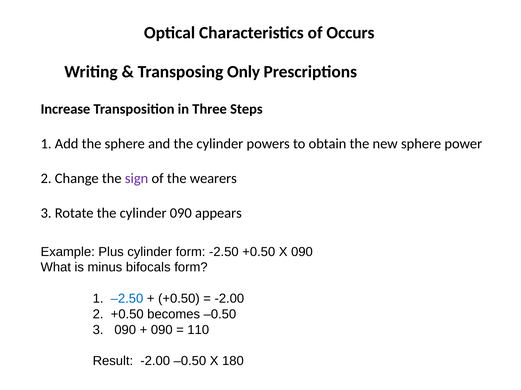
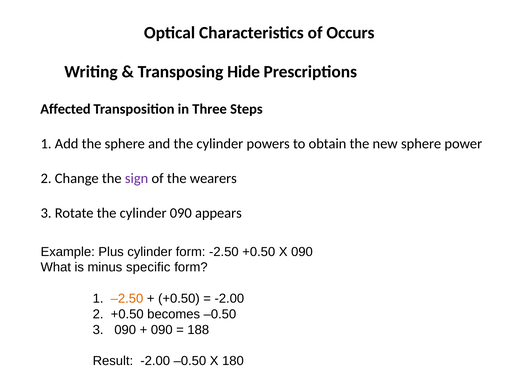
Only: Only -> Hide (244, 72)
Increase: Increase -> Affected (65, 109)
bifocals: bifocals -> specific (148, 268)
–2.50 colour: blue -> orange (127, 299)
110: 110 -> 188 (198, 330)
